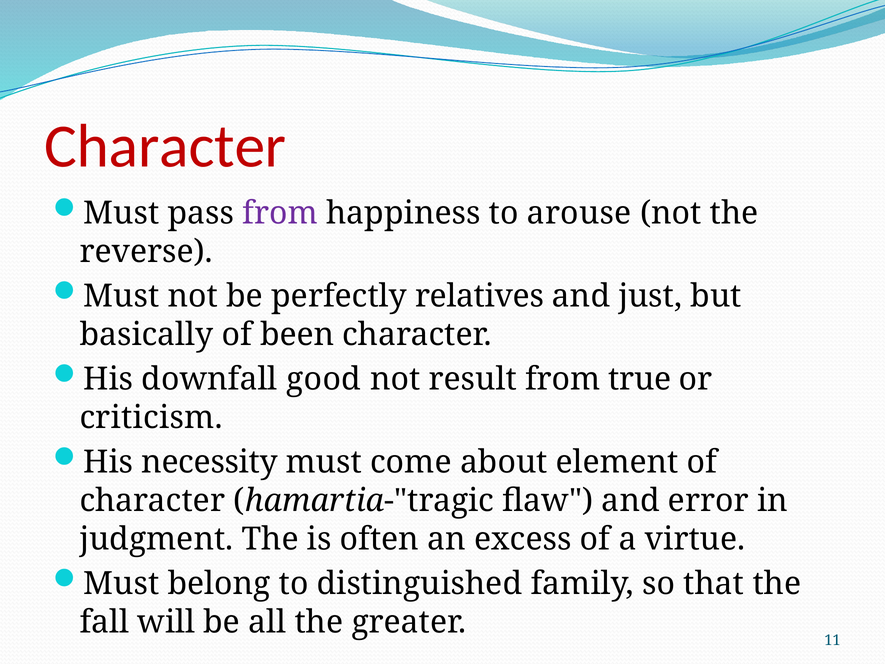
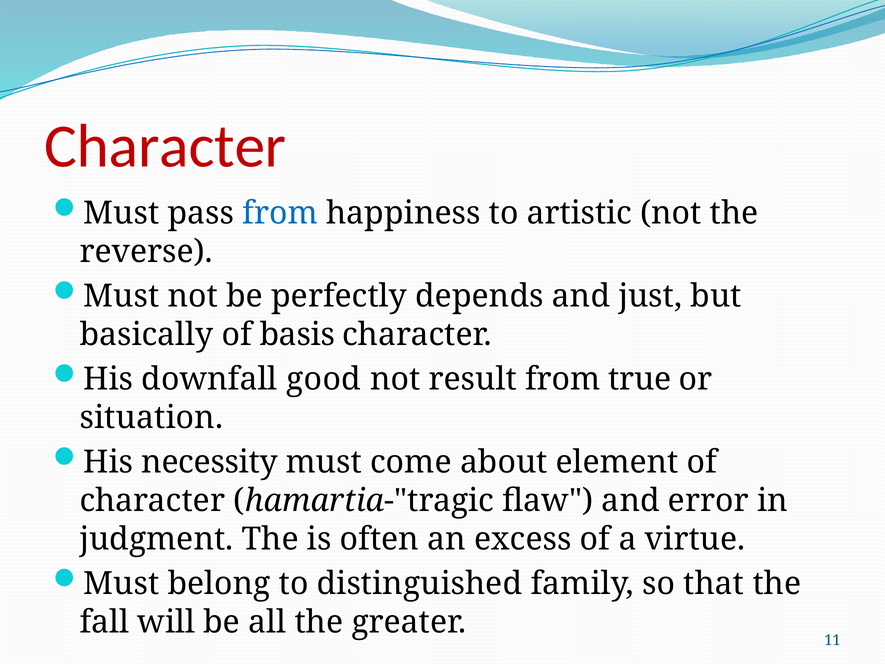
from colour: purple -> blue (280, 213)
arouse: arouse -> artistic (579, 213)
relatives: relatives -> depends (479, 296)
been: been -> basis (297, 334)
criticism: criticism -> situation (151, 417)
